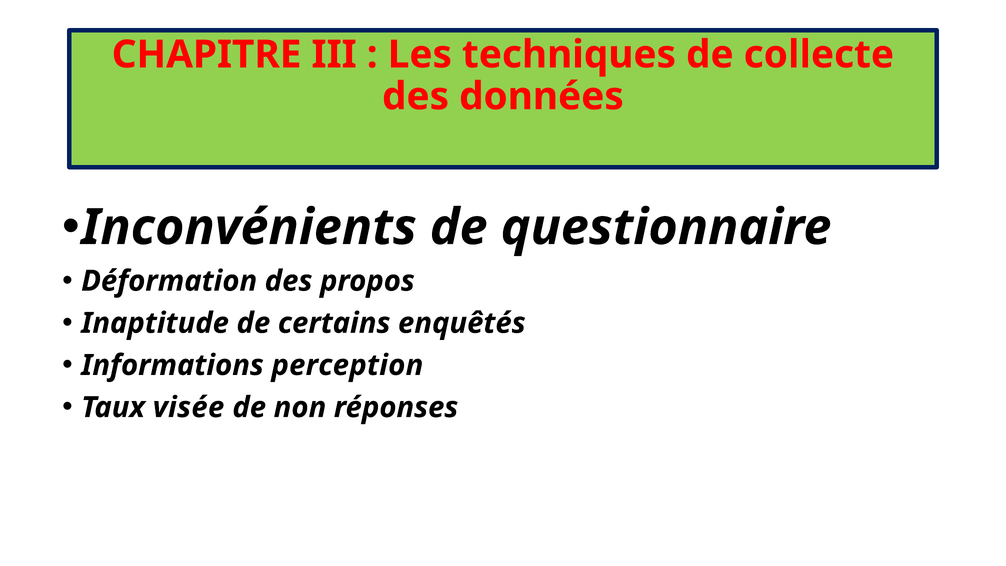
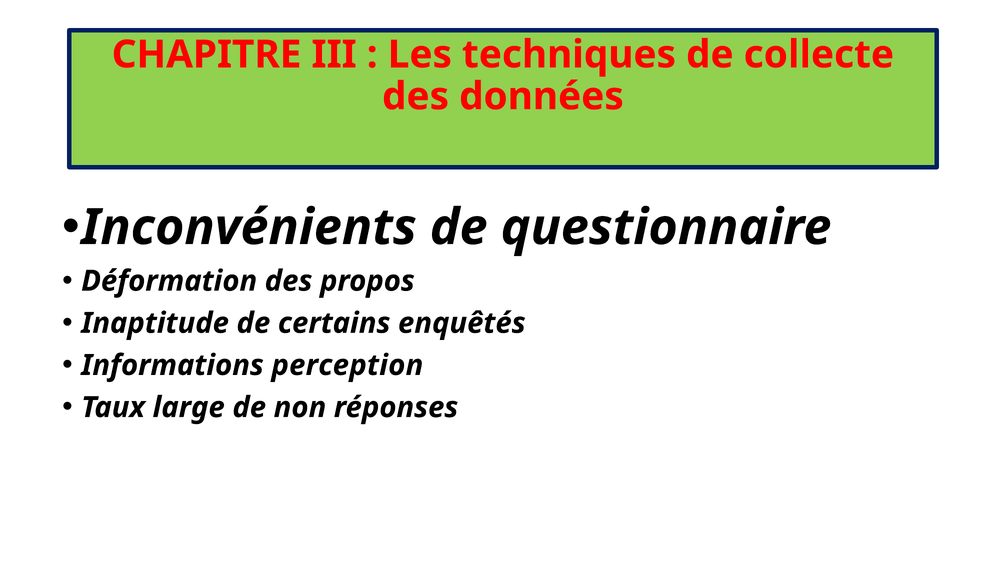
visée: visée -> large (189, 407)
